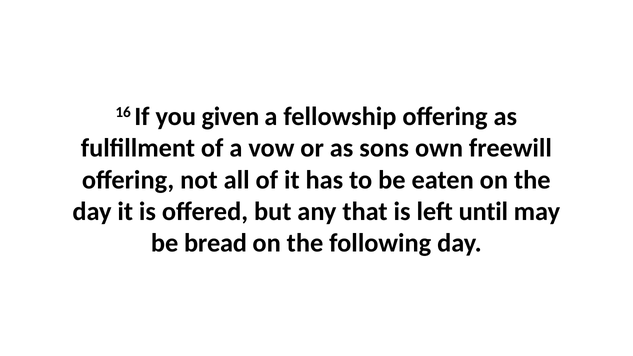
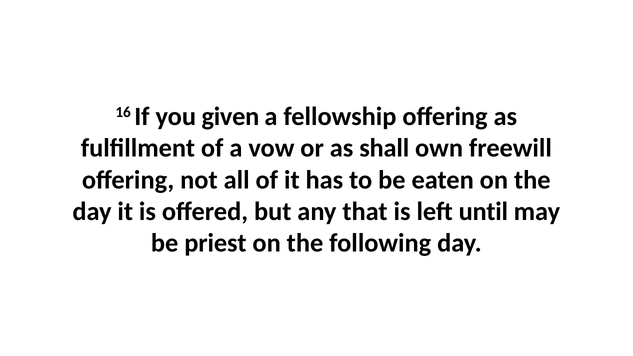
sons: sons -> shall (384, 148)
bread: bread -> priest (215, 243)
